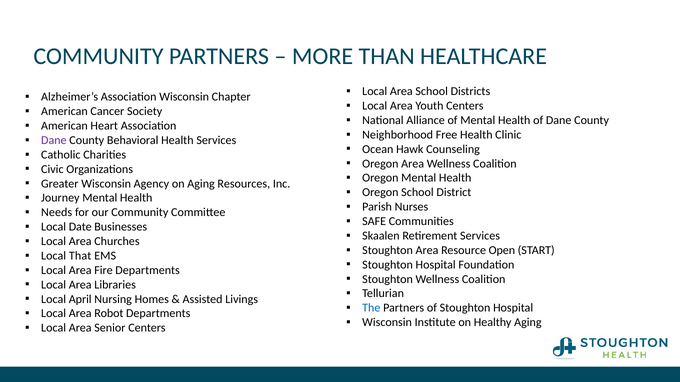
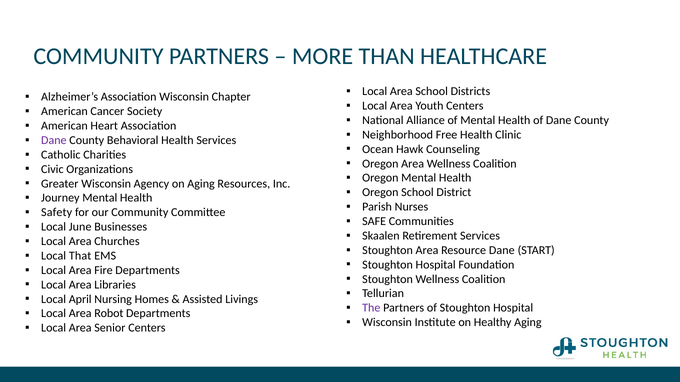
Needs: Needs -> Safety (57, 213)
Date: Date -> June (80, 227)
Resource Open: Open -> Dane (502, 250)
The colour: blue -> purple (371, 308)
